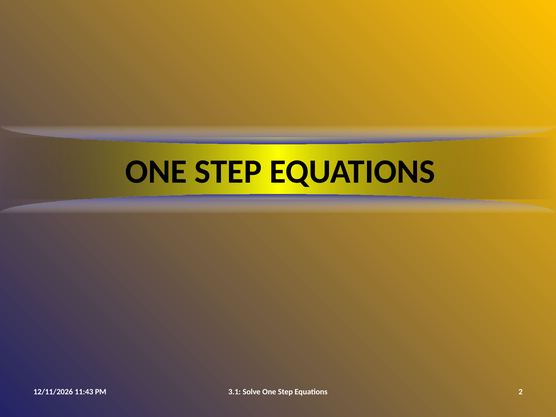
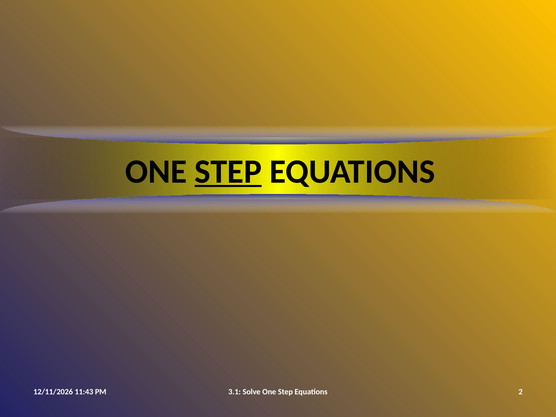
STEP underline: none -> present (228, 171)
